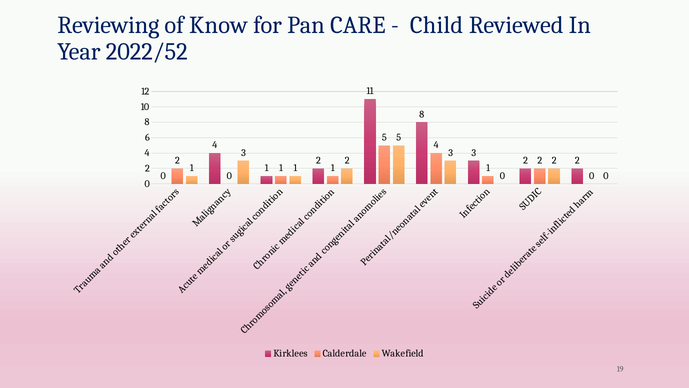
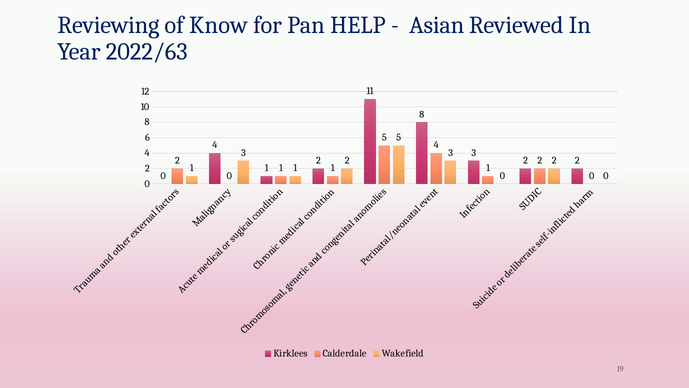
CARE: CARE -> HELP (358, 25)
Child: Child -> Asian (437, 25)
2022/52: 2022/52 -> 2022/63 (147, 51)
